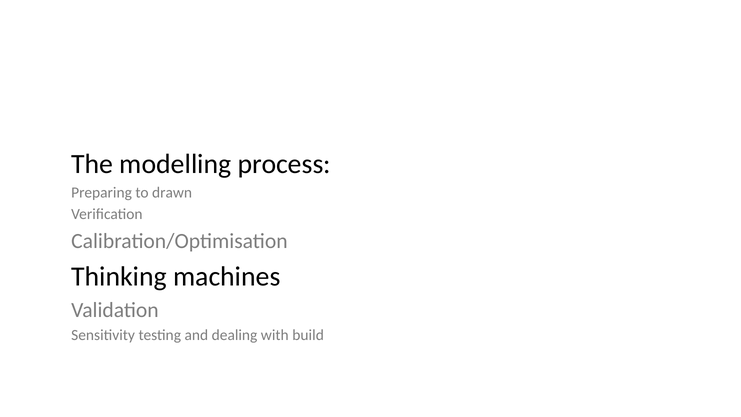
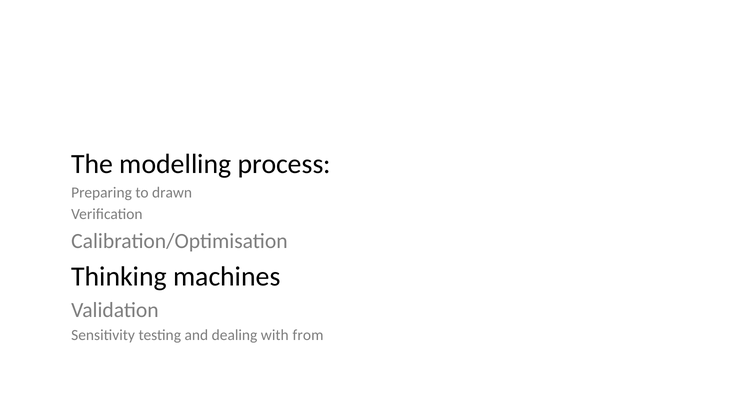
build: build -> from (308, 335)
